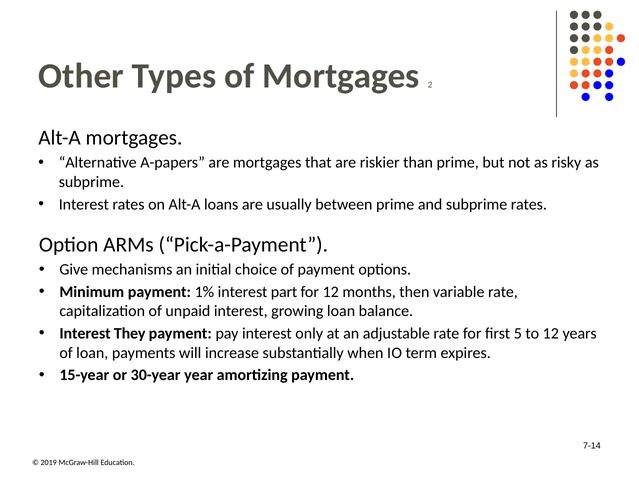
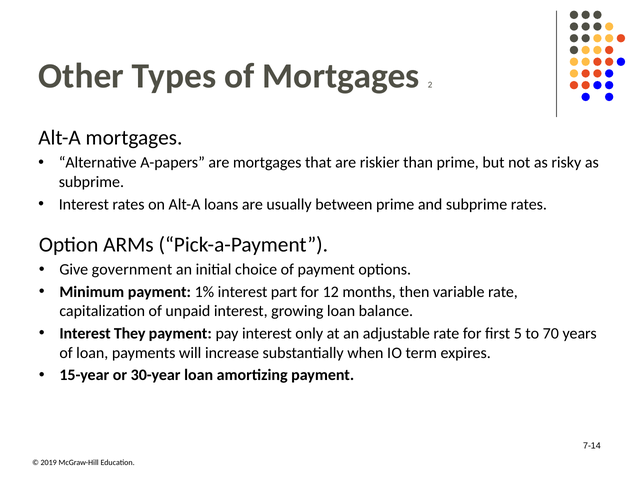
mechanisms: mechanisms -> government (132, 270)
to 12: 12 -> 70 (551, 334)
30-year year: year -> loan (199, 375)
